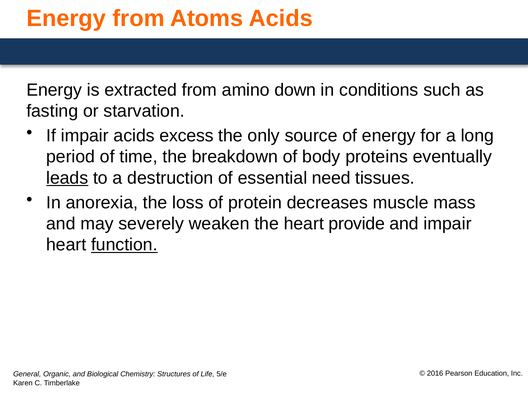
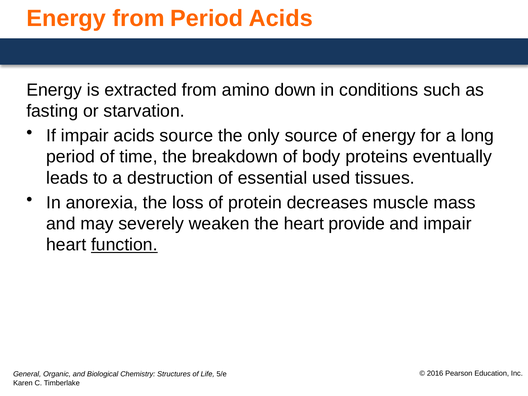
from Atoms: Atoms -> Period (207, 18)
acids excess: excess -> source (186, 136)
leads underline: present -> none (67, 178)
need: need -> used (331, 178)
